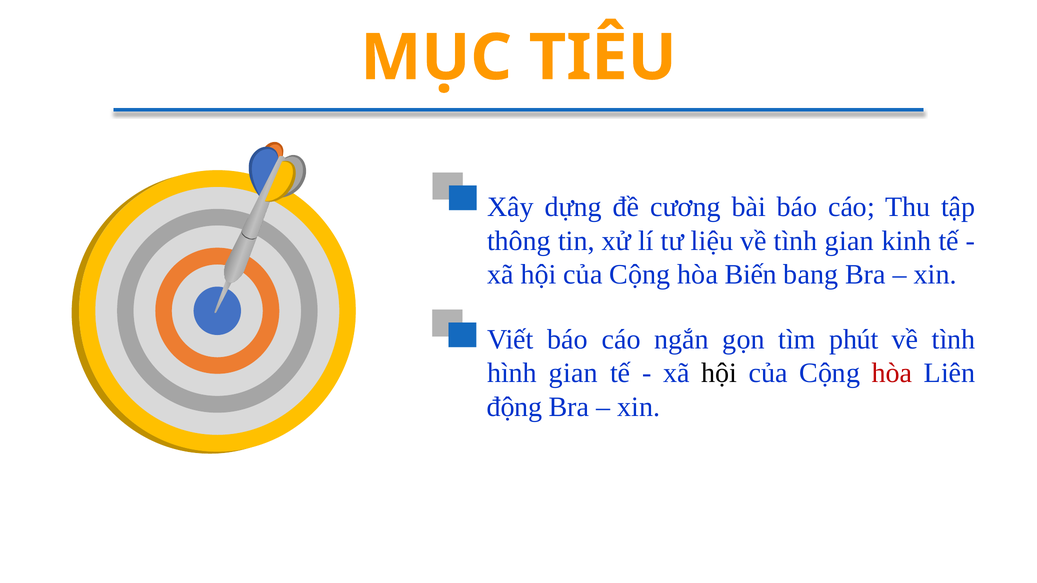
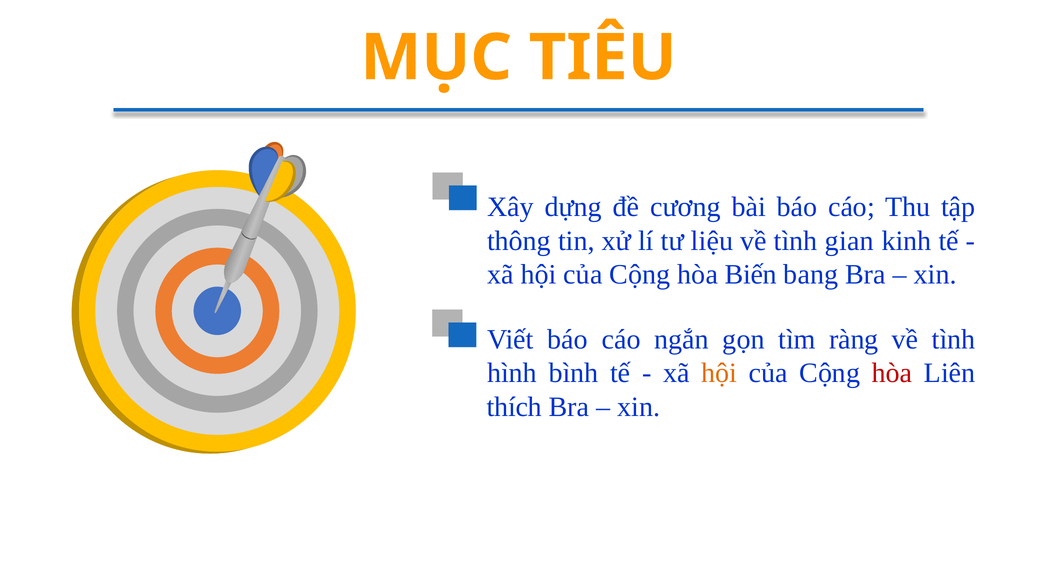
phút: phút -> ràng (854, 340)
hình gian: gian -> bình (574, 373)
hội colour: black -> orange (719, 373)
động: động -> thích (514, 407)
